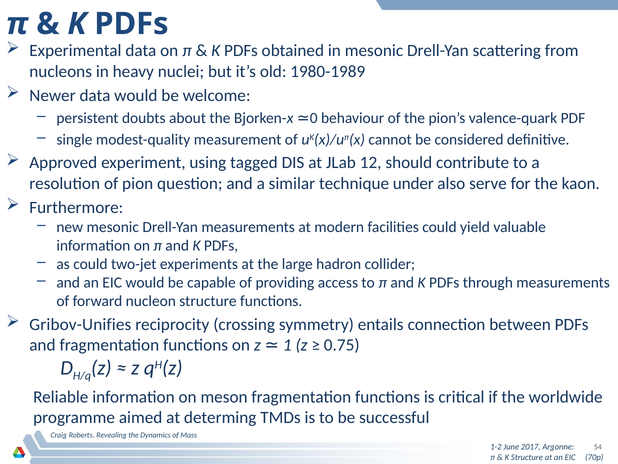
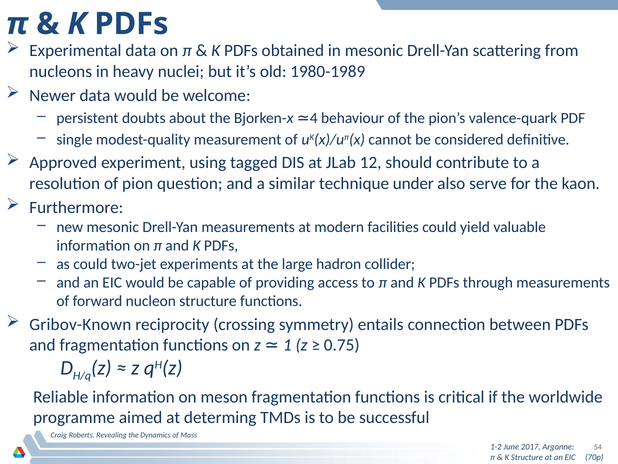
0: 0 -> 4 (314, 118)
Gribov-Unifies: Gribov-Unifies -> Gribov-Known (80, 324)
